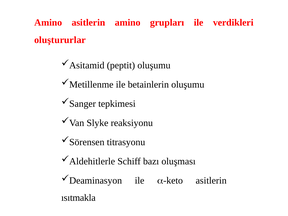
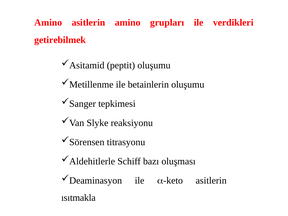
oluştururlar: oluştururlar -> getirebilmek (60, 40)
